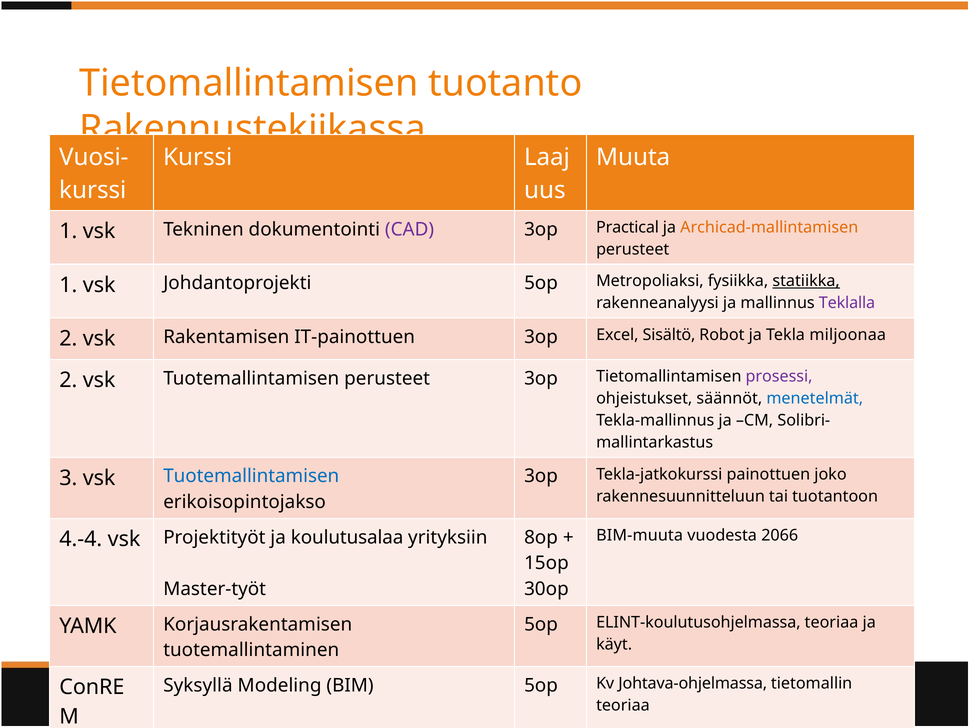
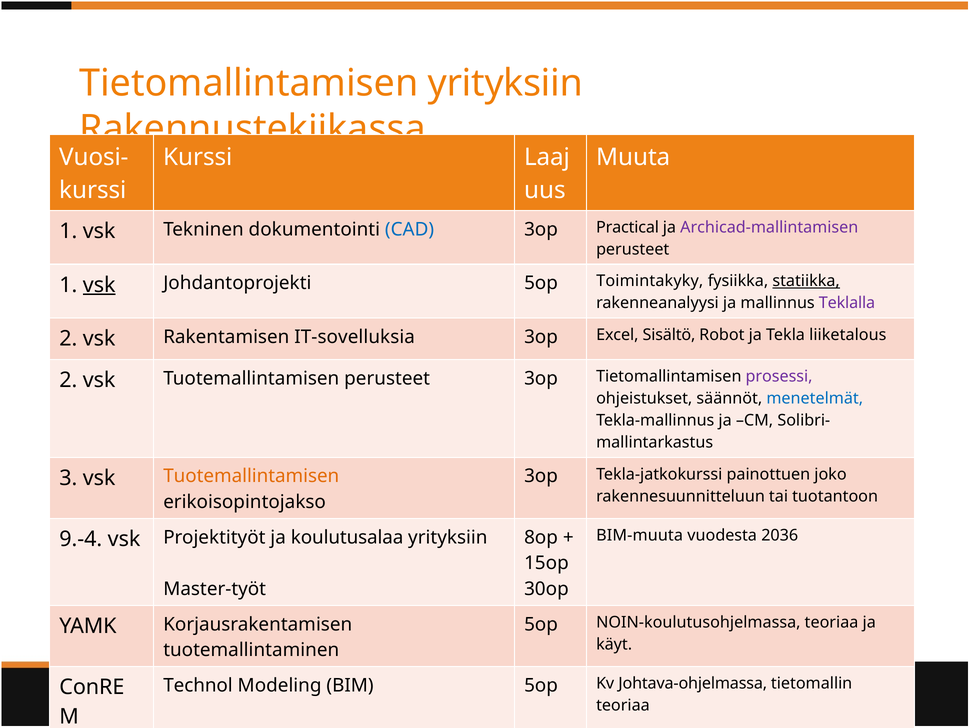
Tietomallintamisen tuotanto: tuotanto -> yrityksiin (505, 83)
CAD colour: purple -> blue (410, 229)
Archicad-mallintamisen colour: orange -> purple (769, 227)
vsk underline: none -> present (99, 285)
Metropoliaksi: Metropoliaksi -> Toimintakyky (650, 281)
IT-painottuen: IT-painottuen -> IT-sovelluksia (355, 337)
miljoonaa: miljoonaa -> liiketalous (848, 335)
Tuotemallintamisen colour: blue -> orange (251, 476)
2066: 2066 -> 2036 (780, 535)
4.-4: 4.-4 -> 9.-4 (81, 539)
ELINT-koulutusohjelmassa: ELINT-koulutusohjelmassa -> NOIN-koulutusohjelmassa (698, 622)
Syksyllä: Syksyllä -> Technol (198, 685)
